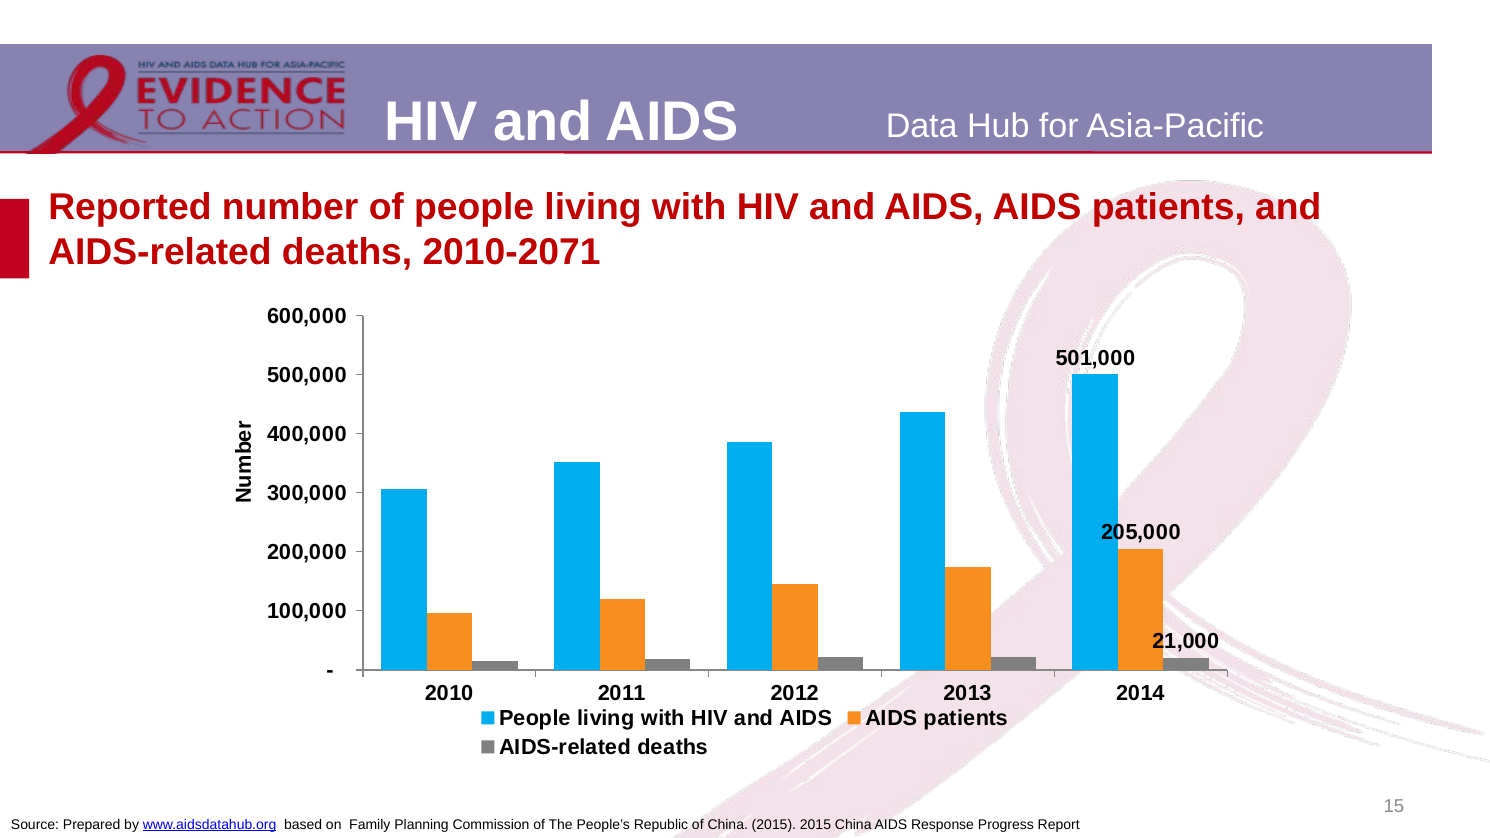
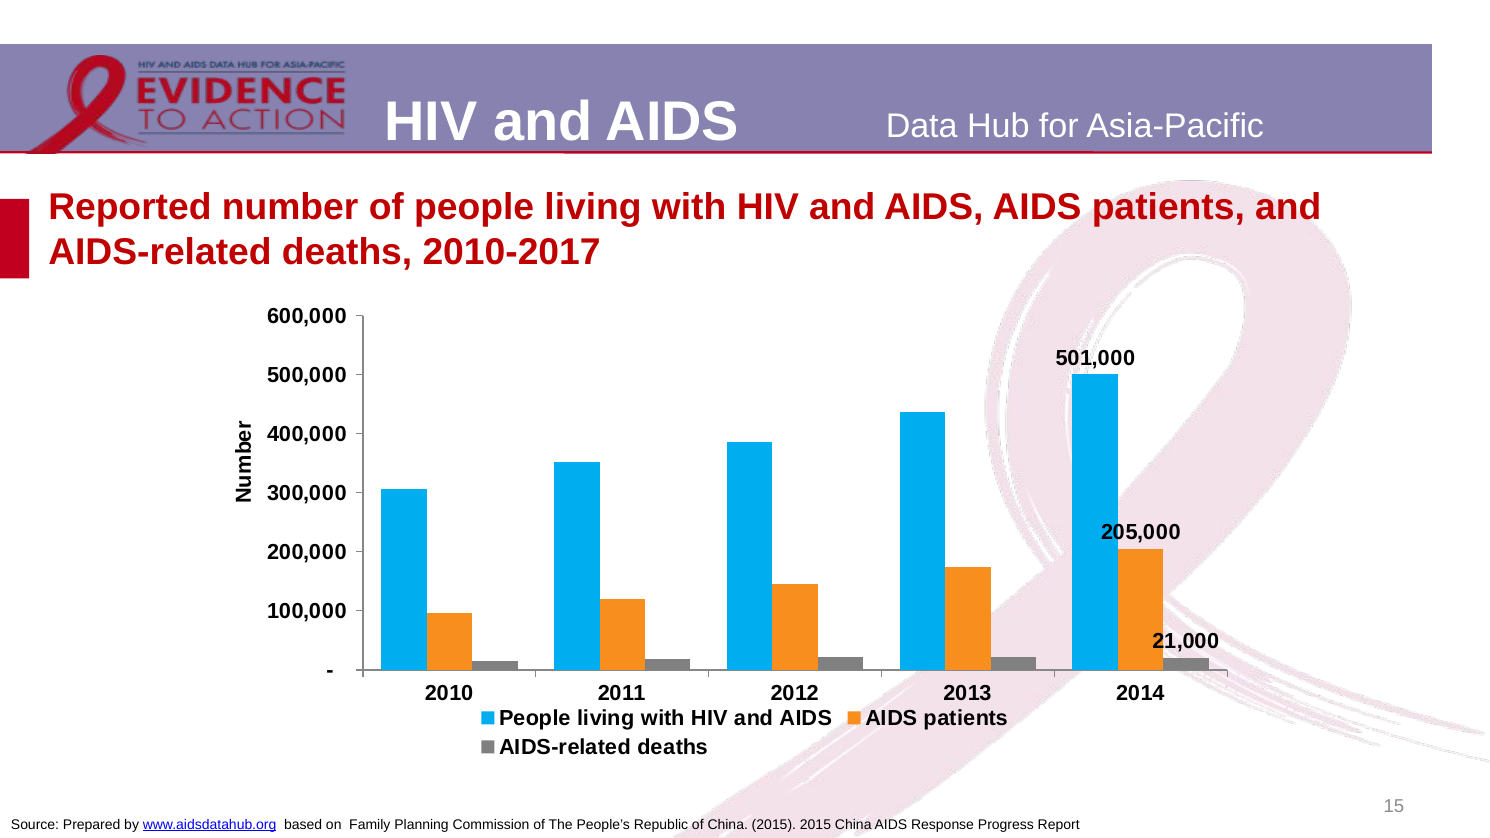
2010-2071: 2010-2071 -> 2010-2017 (512, 252)
